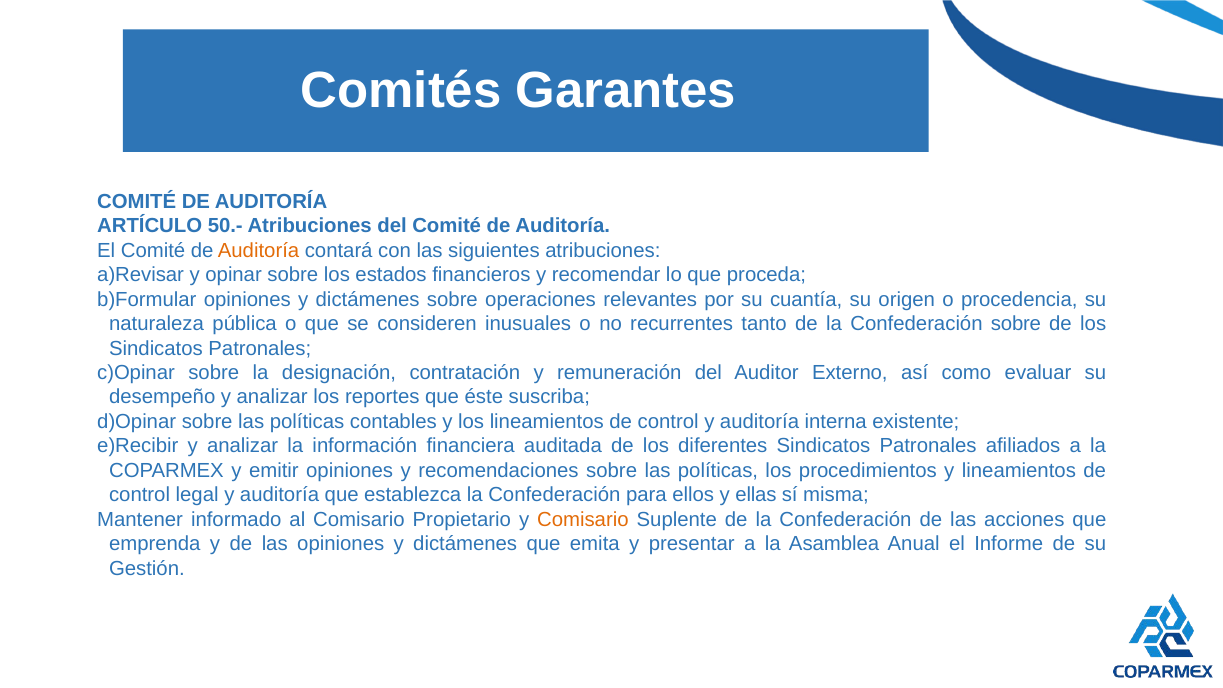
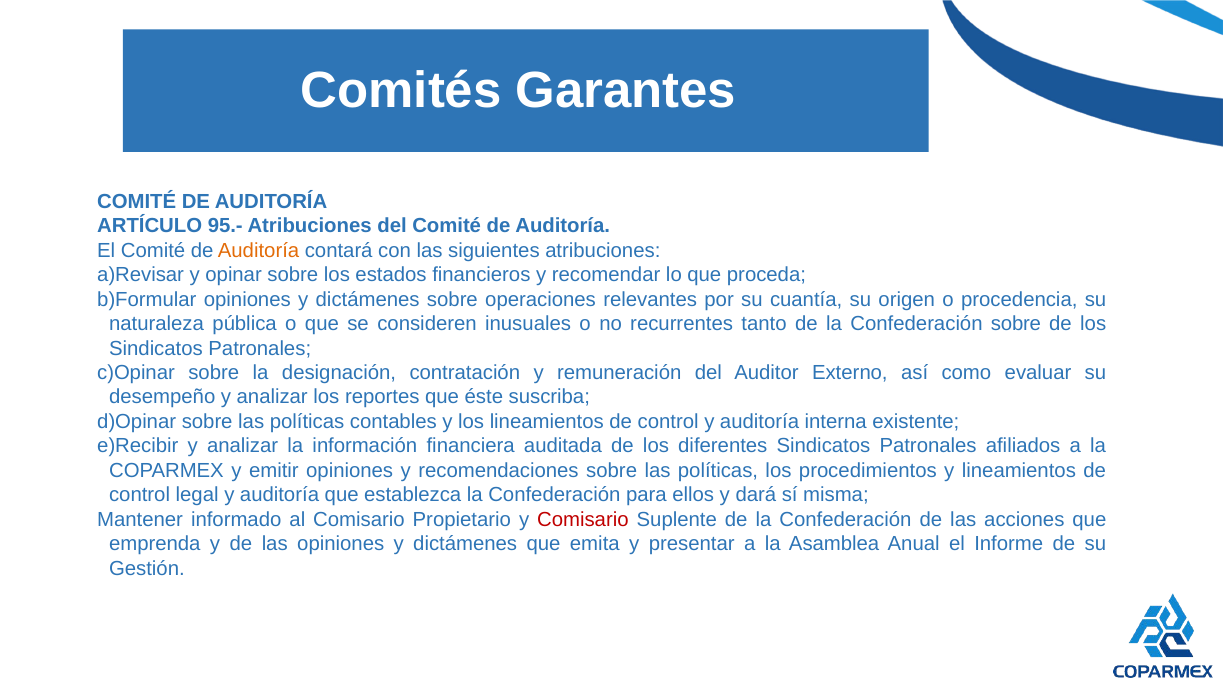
50.-: 50.- -> 95.- (225, 226)
ellas: ellas -> dará (756, 495)
Comisario colour: orange -> red (583, 519)
